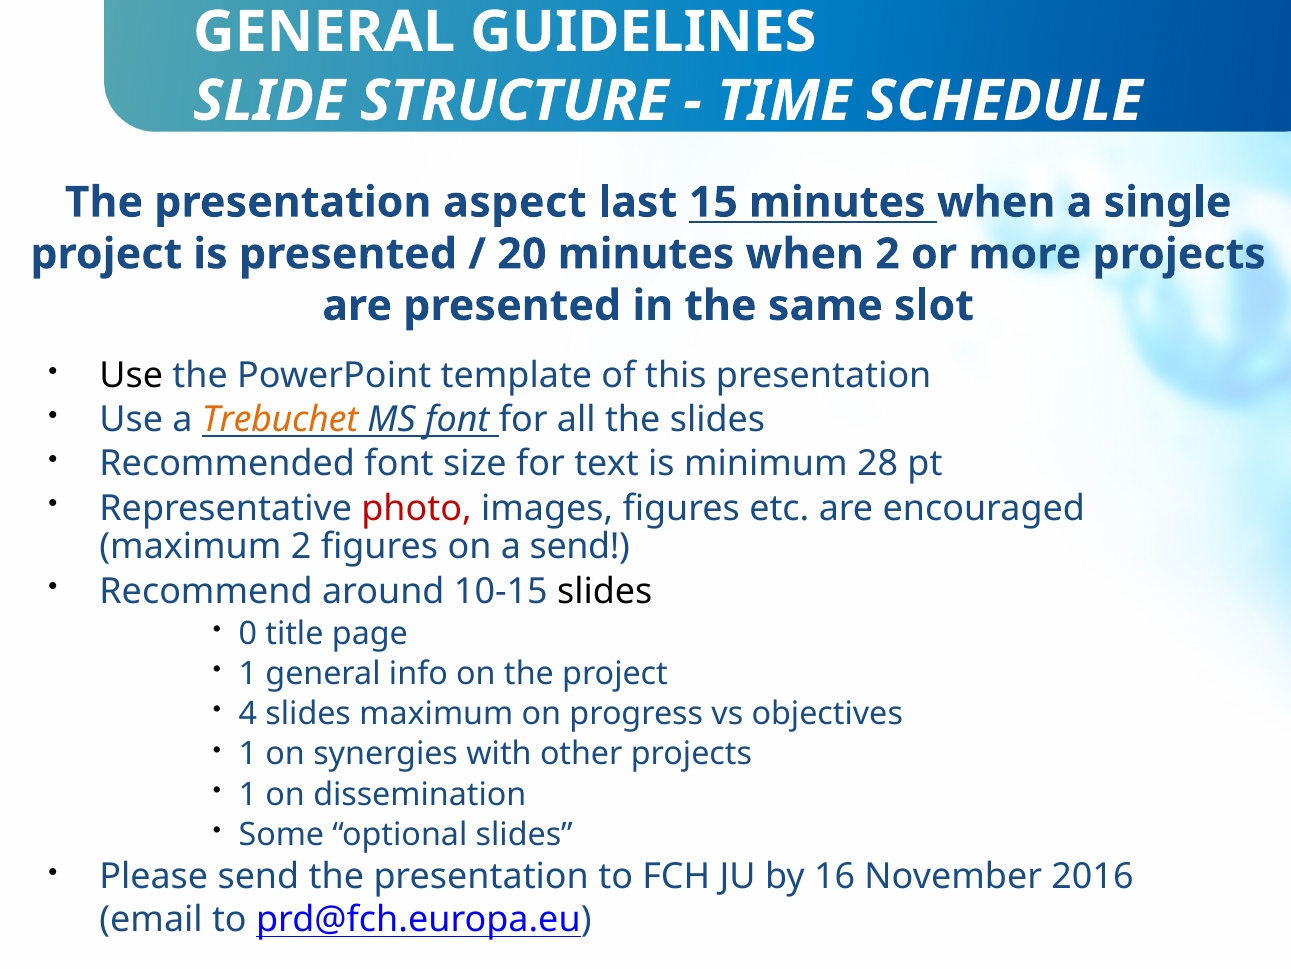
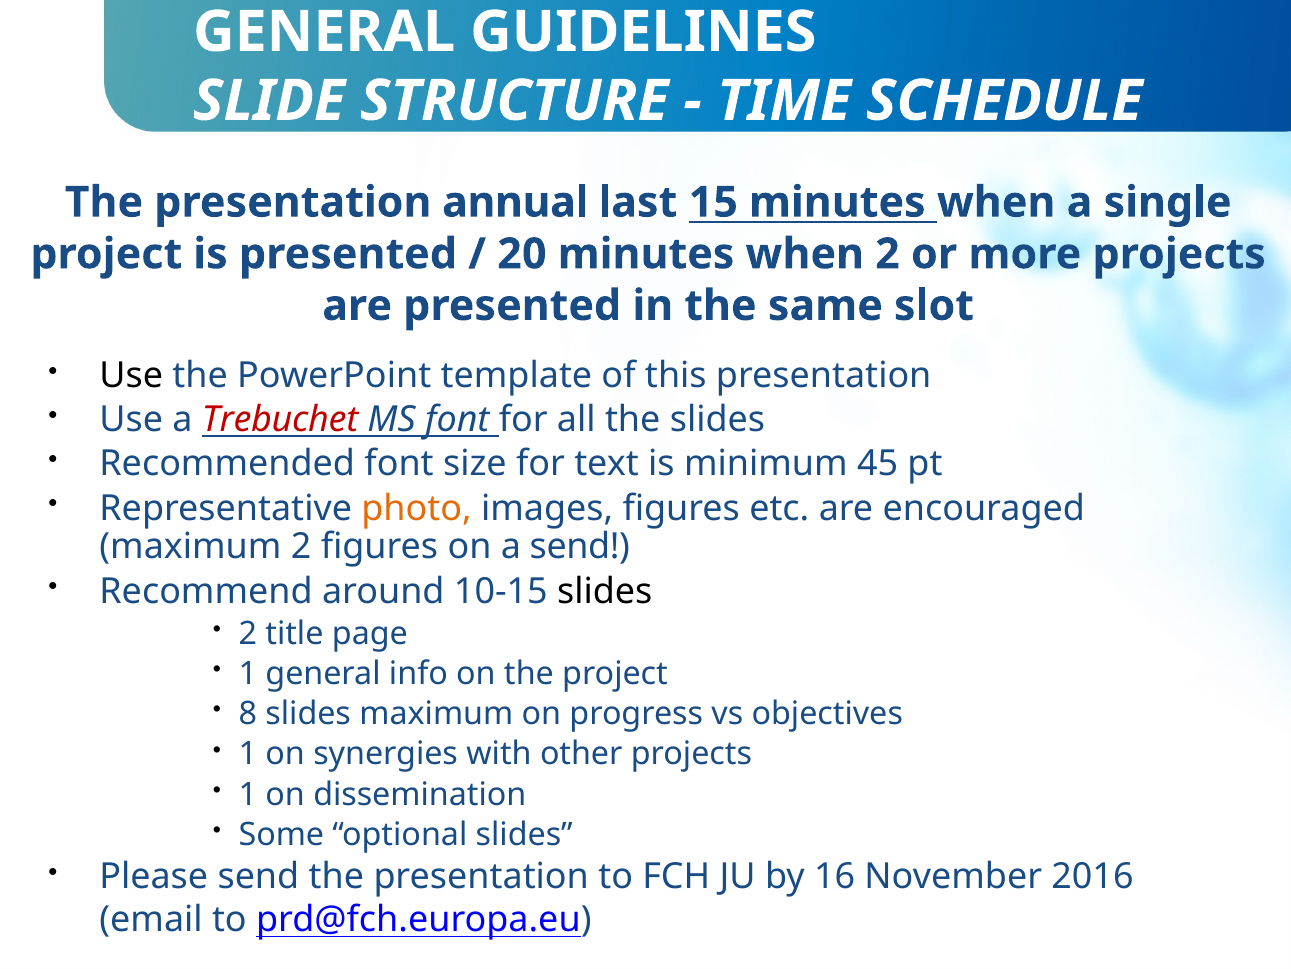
aspect: aspect -> annual (515, 202)
Trebuchet colour: orange -> red (280, 420)
28: 28 -> 45 (878, 464)
photo colour: red -> orange (417, 508)
0: 0 -> 2 (248, 633)
4: 4 -> 8 (248, 713)
